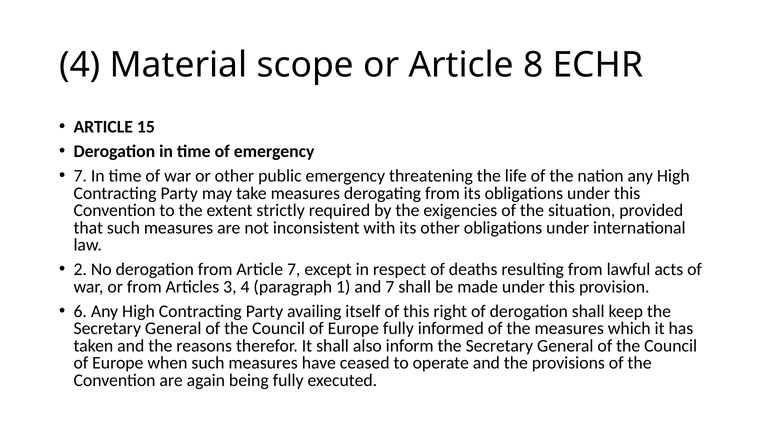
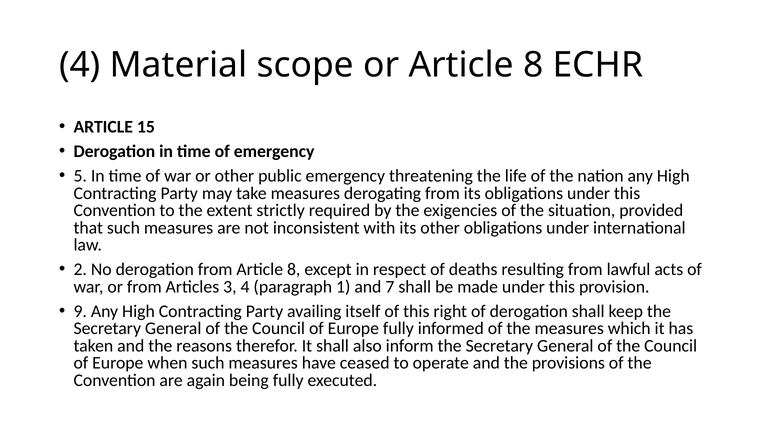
7: 7 -> 5 (80, 176)
from Article 7: 7 -> 8 (294, 269)
6: 6 -> 9 (80, 311)
